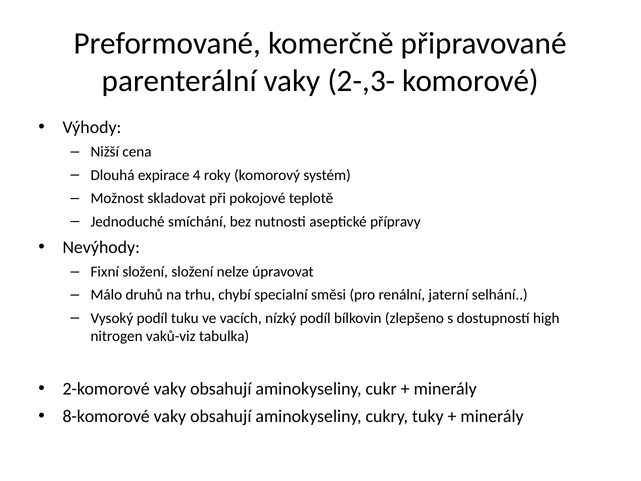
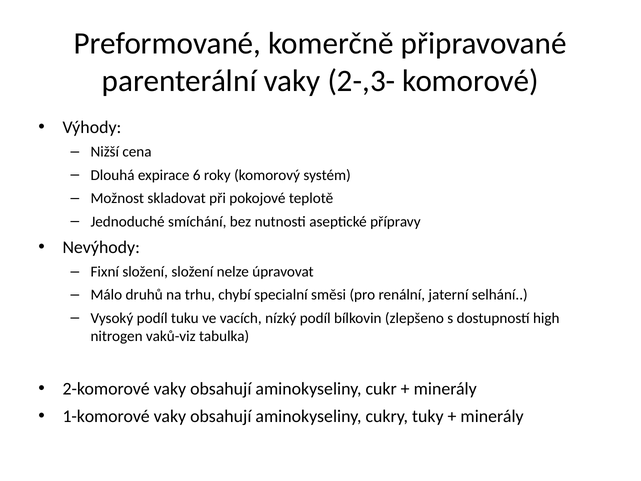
4: 4 -> 6 (197, 175)
8-komorové: 8-komorové -> 1-komorové (106, 416)
